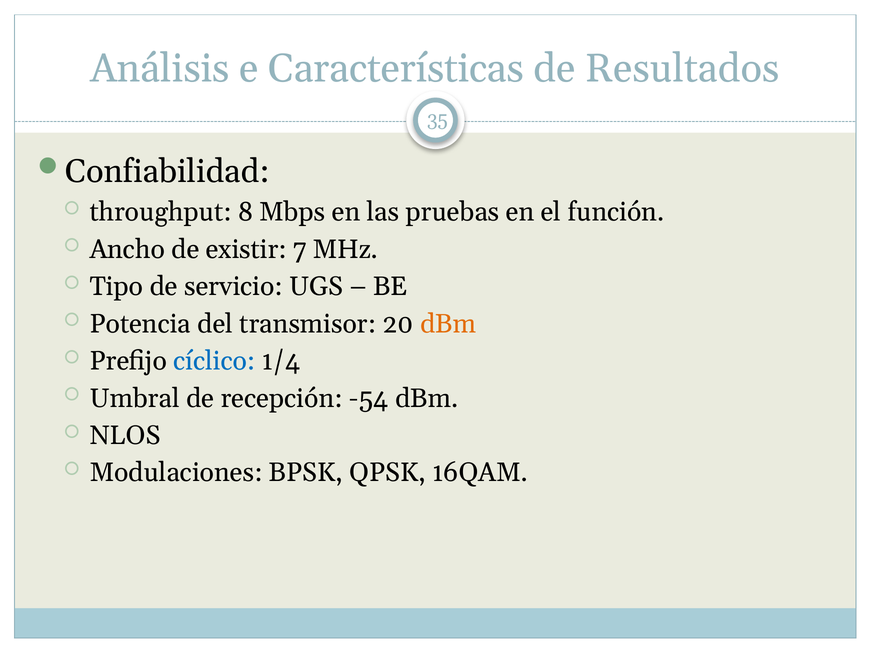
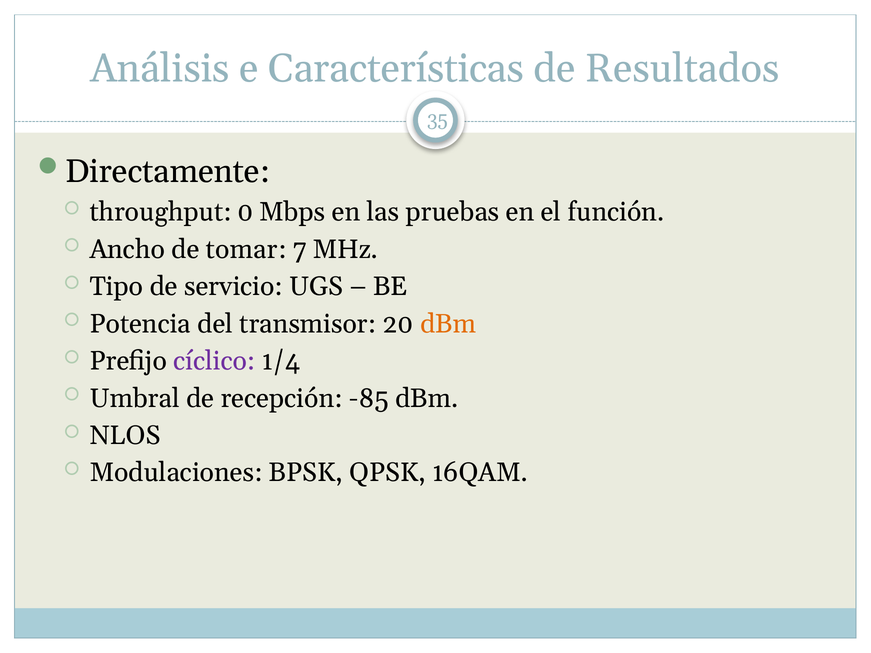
Confiabilidad: Confiabilidad -> Directamente (167, 172)
8: 8 -> 0 (245, 212)
existir: existir -> tomar (246, 249)
cíclico colour: blue -> purple (214, 361)
-54: -54 -> -85 (369, 398)
